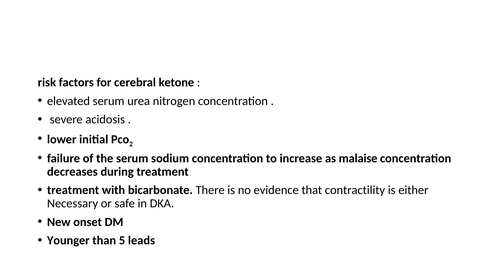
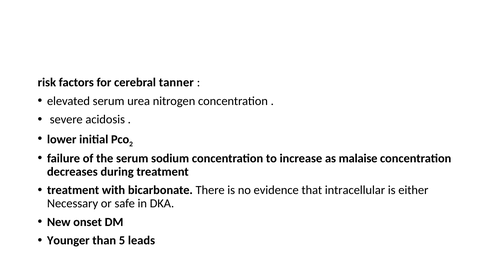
ketone: ketone -> tanner (176, 83)
contractility: contractility -> intracellular (355, 190)
